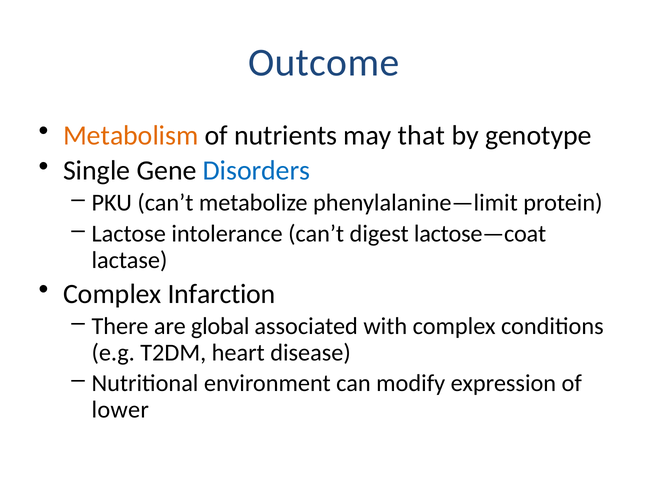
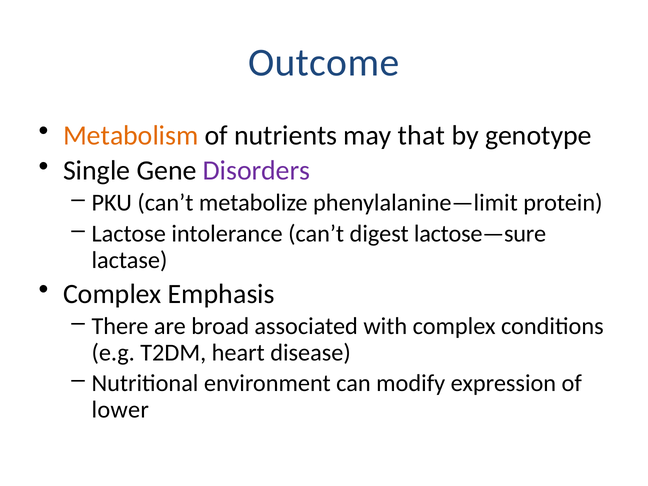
Disorders colour: blue -> purple (256, 171)
lactose—coat: lactose—coat -> lactose—sure (480, 234)
Infarction: Infarction -> Emphasis (221, 294)
global: global -> broad (220, 326)
